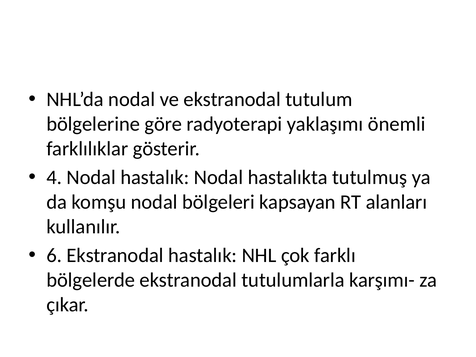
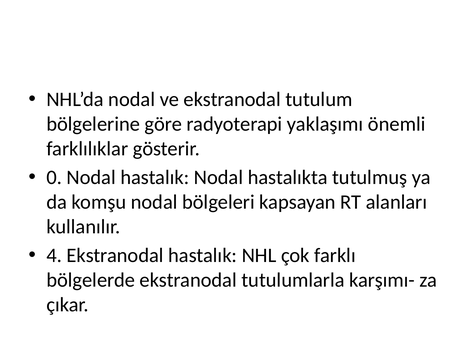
4: 4 -> 0 (54, 177)
6: 6 -> 4 (54, 256)
